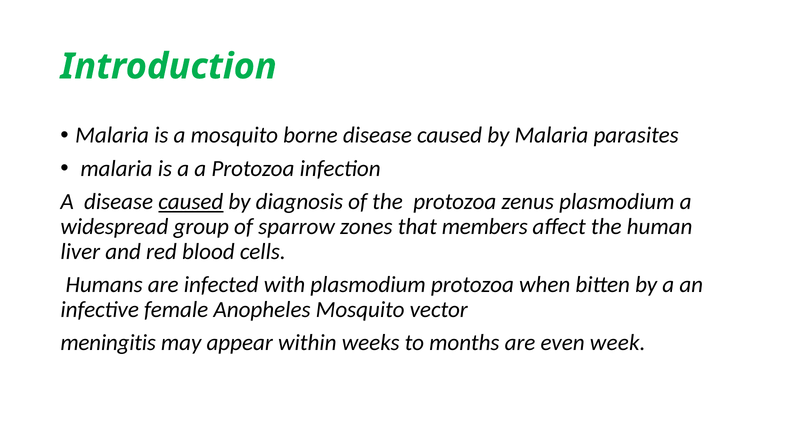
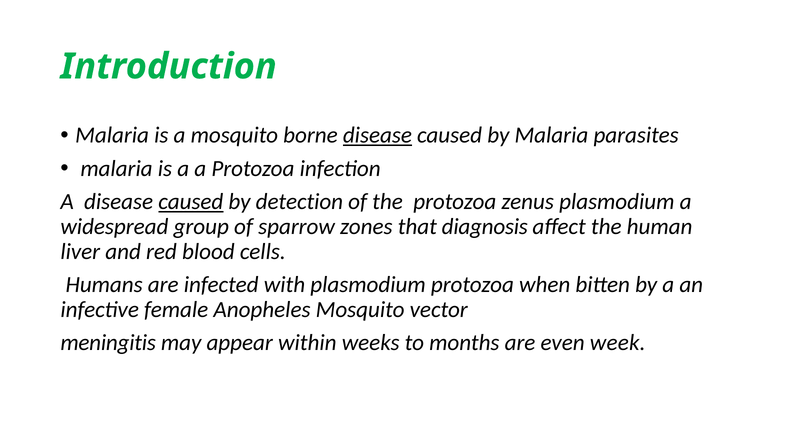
disease underline: none -> present (377, 136)
diagnosis: diagnosis -> detection (299, 202)
members: members -> diagnosis (485, 227)
